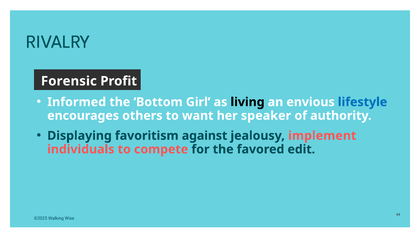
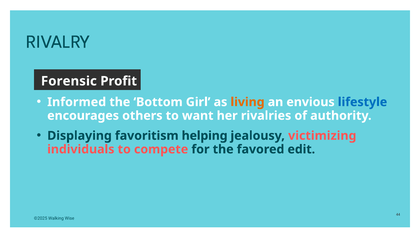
living colour: black -> orange (248, 102)
speaker: speaker -> rivalries (266, 116)
against: against -> helping (205, 136)
implement: implement -> victimizing (322, 136)
